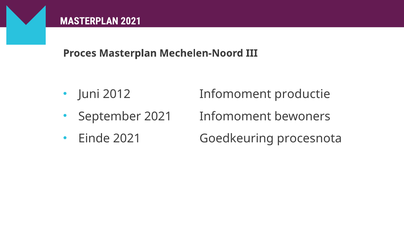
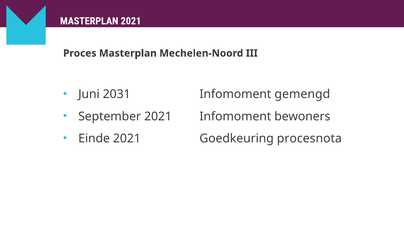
2012: 2012 -> 2031 (117, 94)
productie: productie -> gemengd (302, 94)
